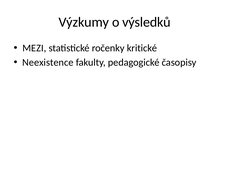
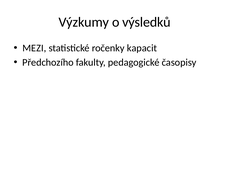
kritické: kritické -> kapacit (142, 48)
Neexistence: Neexistence -> Předchozího (48, 62)
